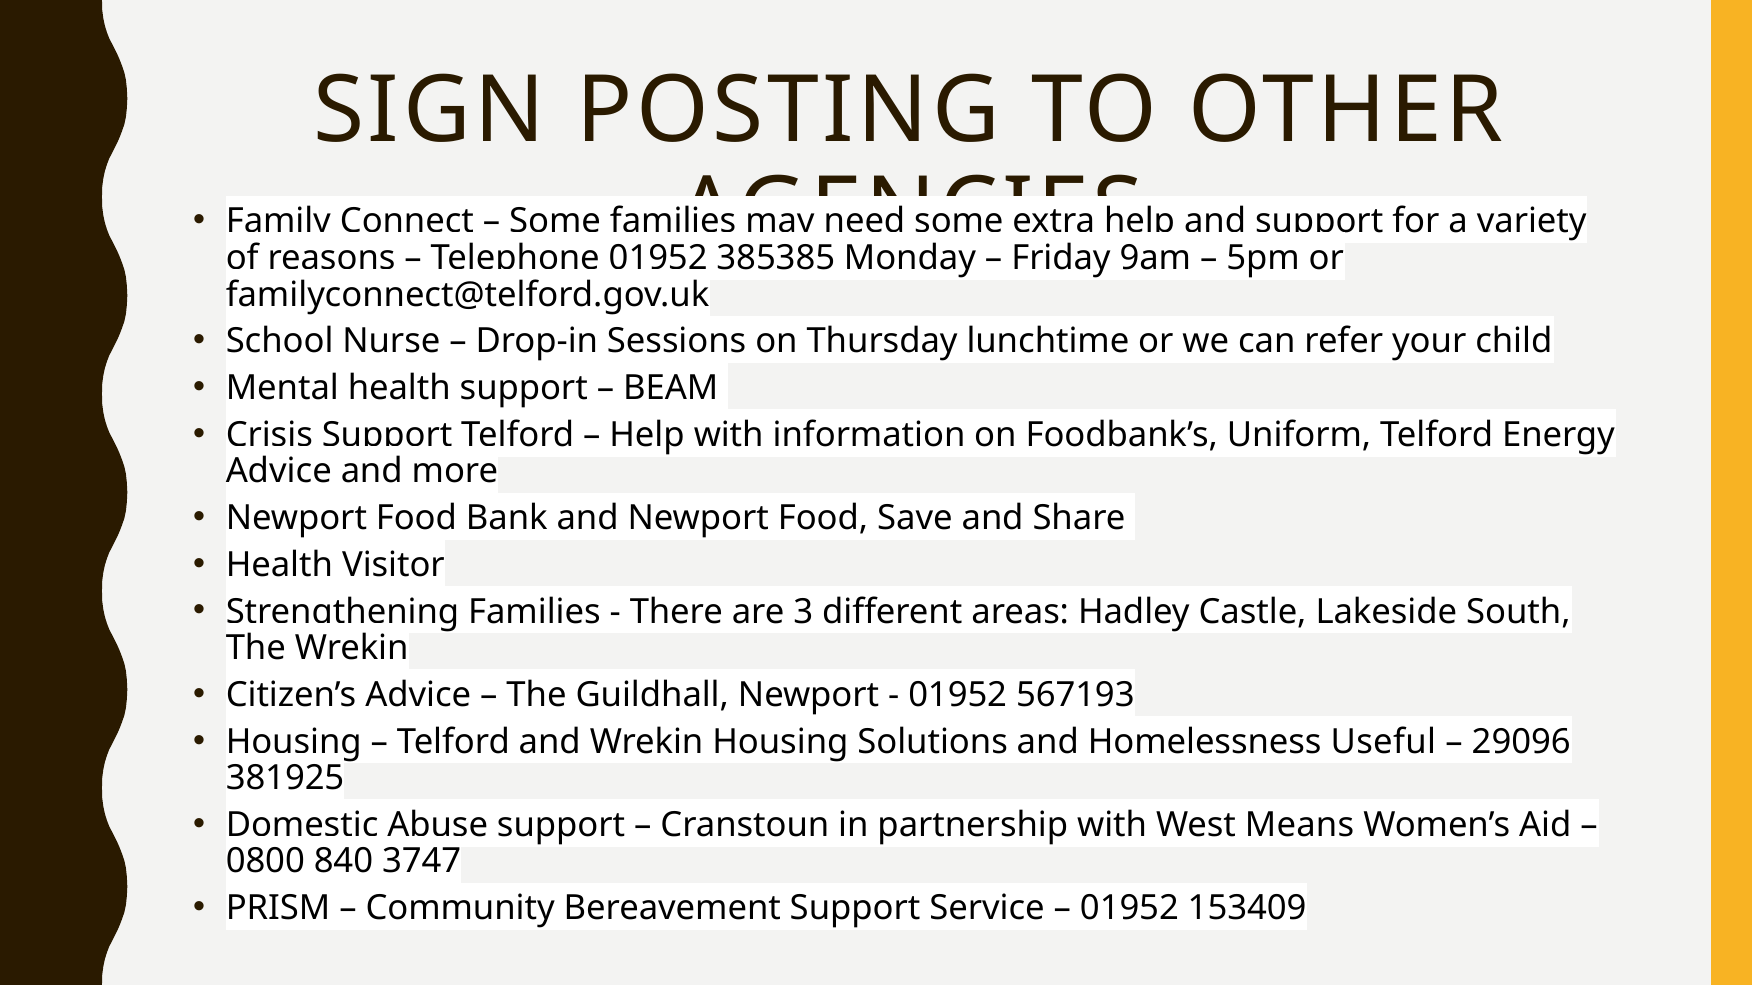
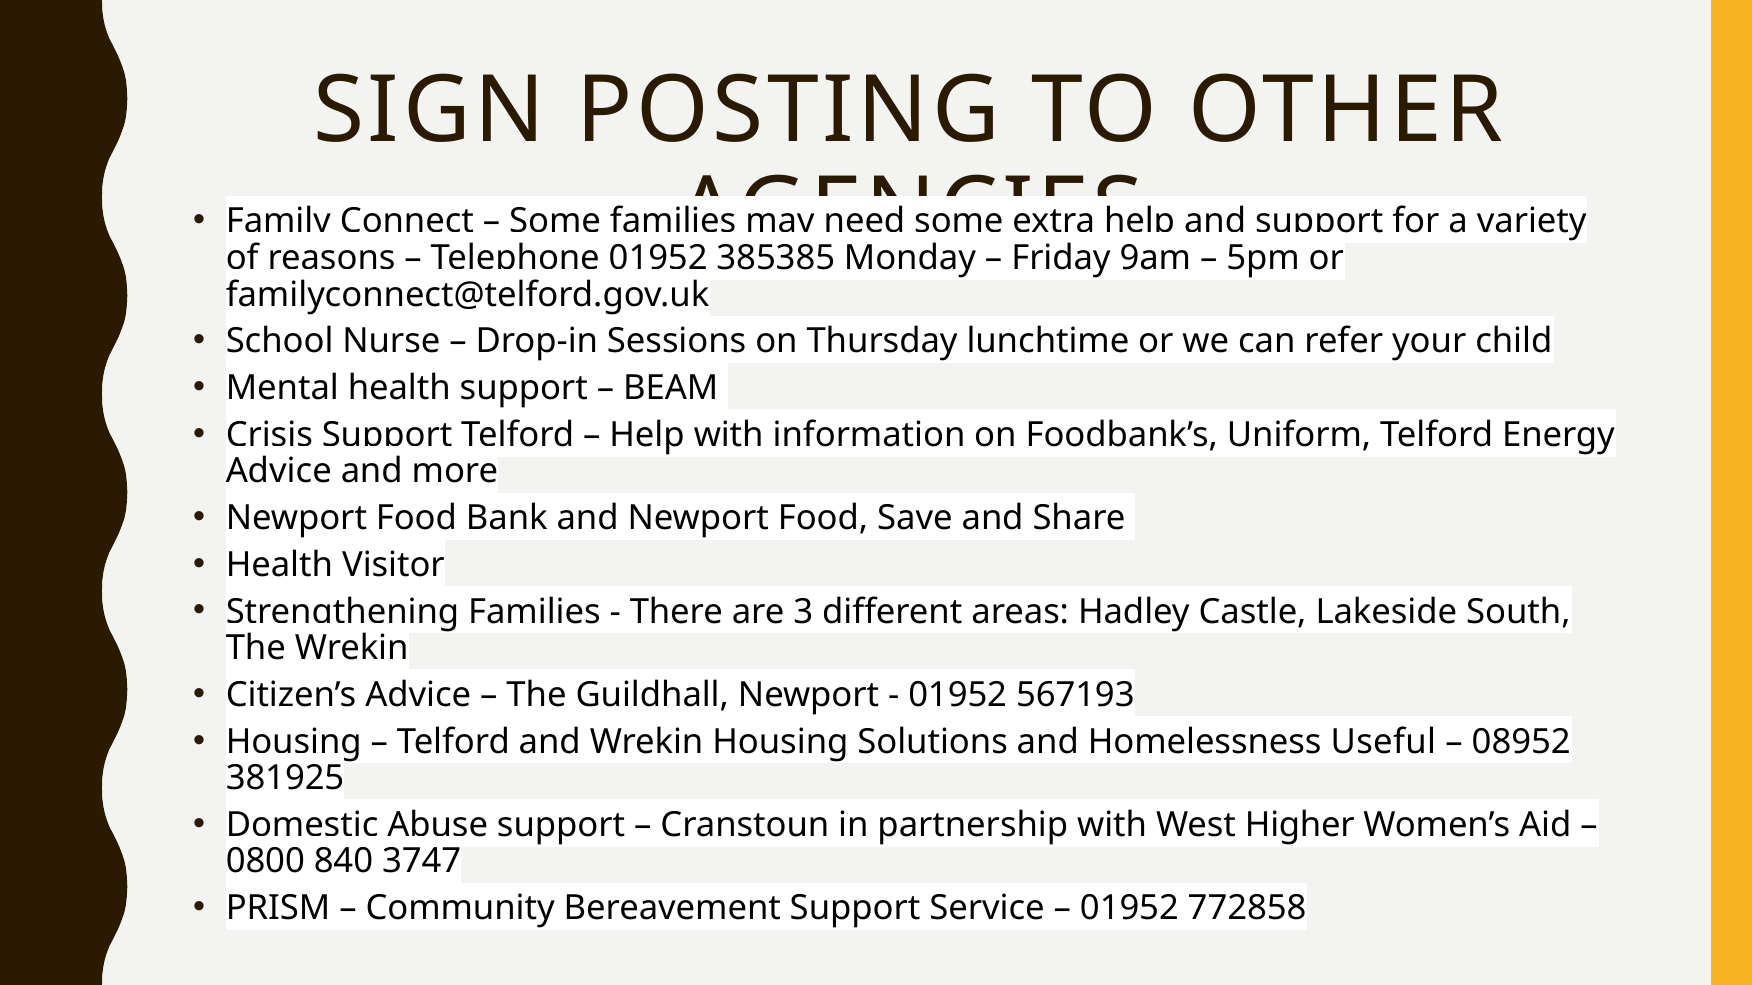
29096: 29096 -> 08952 (1521, 742)
Means: Means -> Higher (1300, 825)
153409: 153409 -> 772858 (1247, 909)
